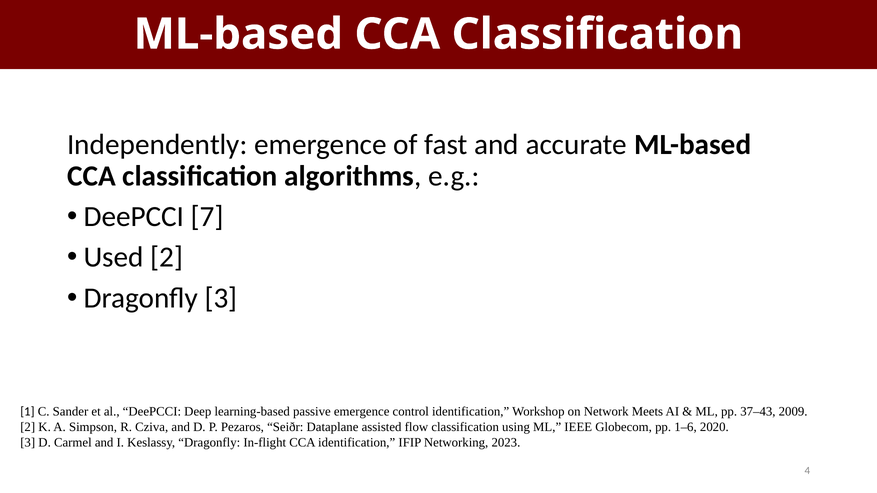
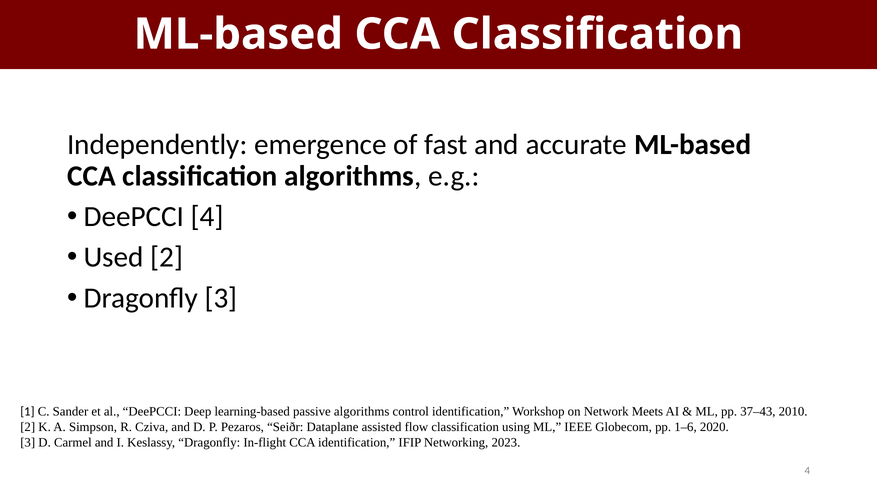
DeePCCI 7: 7 -> 4 (207, 217)
passive emergence: emergence -> algorithms (362, 412)
2009: 2009 -> 2010 (793, 412)
